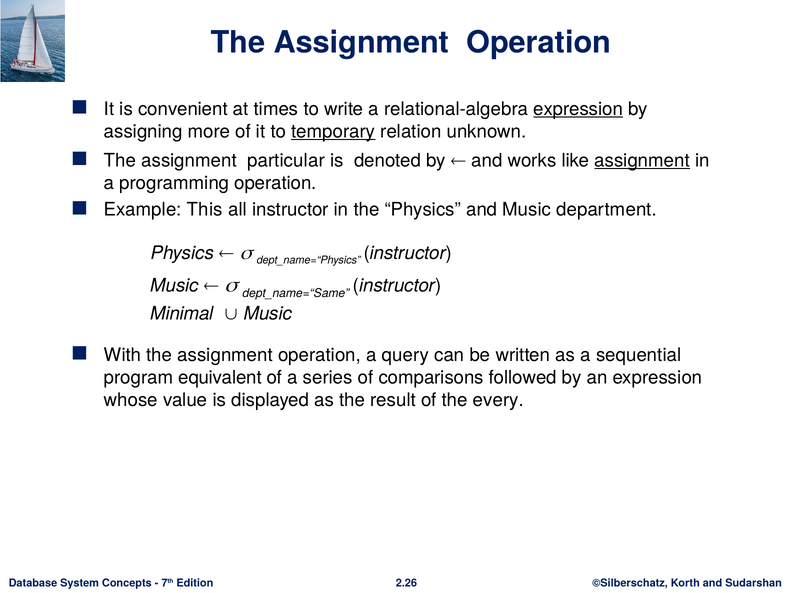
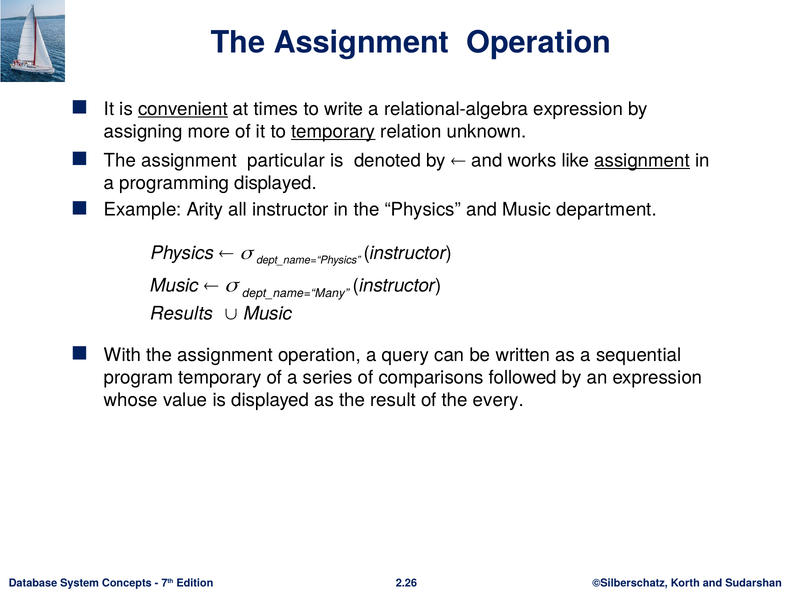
convenient underline: none -> present (183, 109)
expression underline: present -> none (578, 109)
programming operation: operation -> displayed (276, 183)
This: This -> Arity (205, 210)
dept_name=“Same: dept_name=“Same -> dept_name=“Many (296, 293)
Minimal: Minimal -> Results (182, 313)
program equivalent: equivalent -> temporary (220, 377)
